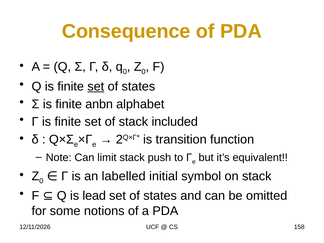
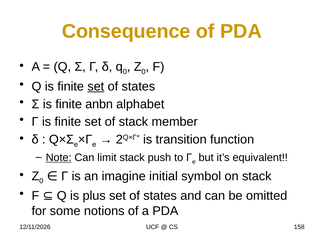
included: included -> member (175, 122)
Note underline: none -> present (59, 158)
labelled: labelled -> imagine (124, 176)
lead: lead -> plus (94, 196)
